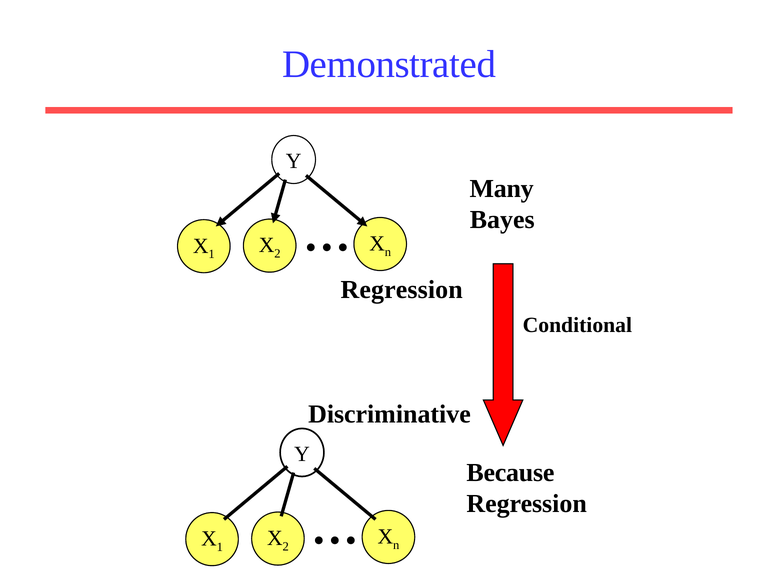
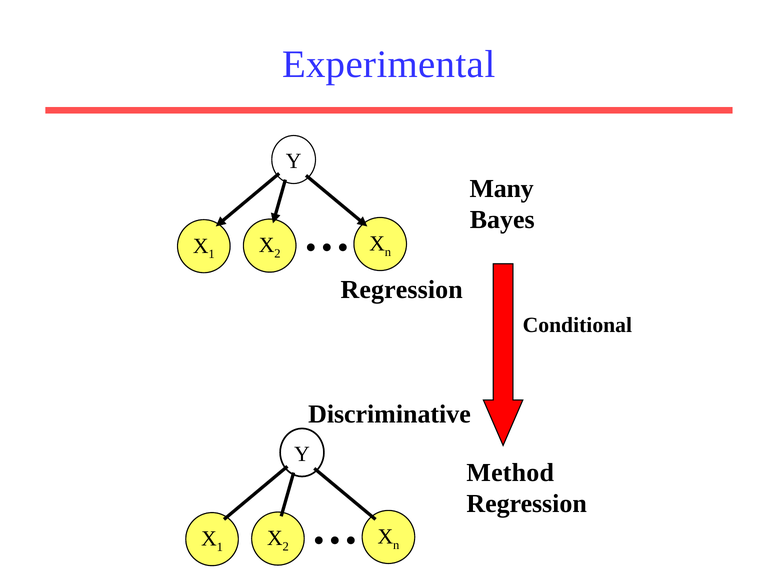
Demonstrated: Demonstrated -> Experimental (389, 64)
Because: Because -> Method (510, 472)
